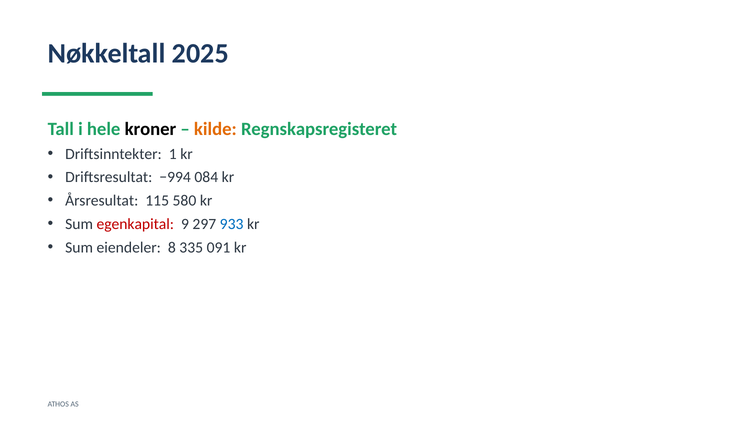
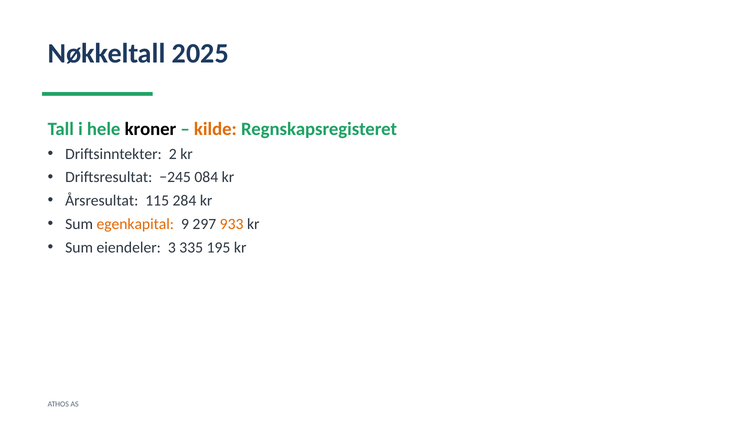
1: 1 -> 2 (173, 154)
−994: −994 -> −245 (175, 177)
580: 580 -> 284 (184, 201)
egenkapital colour: red -> orange (135, 224)
933 colour: blue -> orange (232, 224)
8: 8 -> 3 (172, 248)
091: 091 -> 195 (219, 248)
